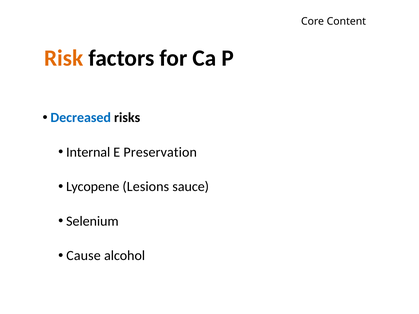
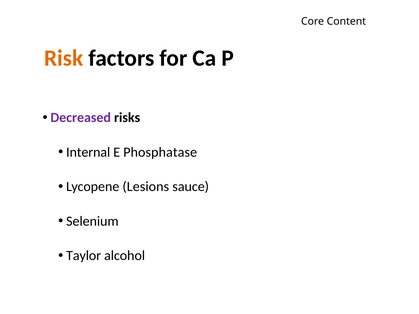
Decreased colour: blue -> purple (81, 118)
Preservation: Preservation -> Phosphatase (160, 152)
Cause: Cause -> Taylor (84, 256)
